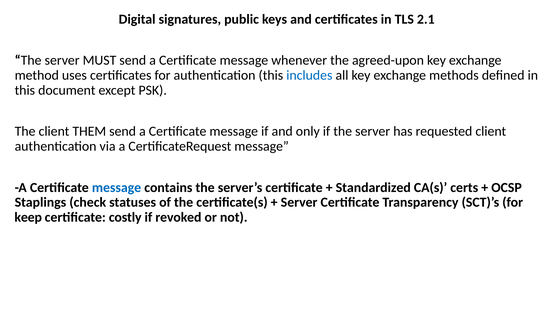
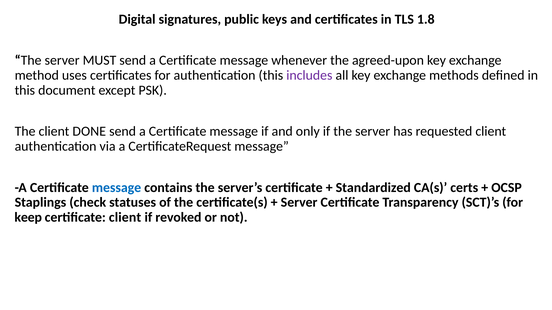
2.1: 2.1 -> 1.8 (426, 19)
includes colour: blue -> purple (309, 75)
THEM: THEM -> DONE (89, 132)
certificate costly: costly -> client (125, 218)
